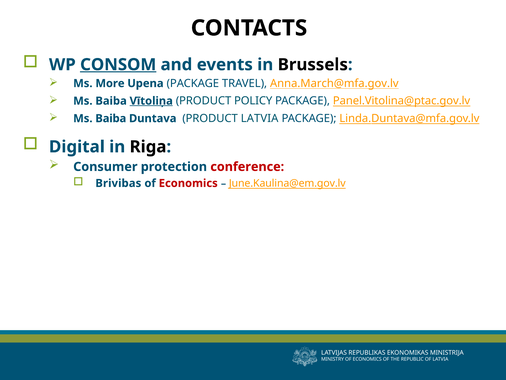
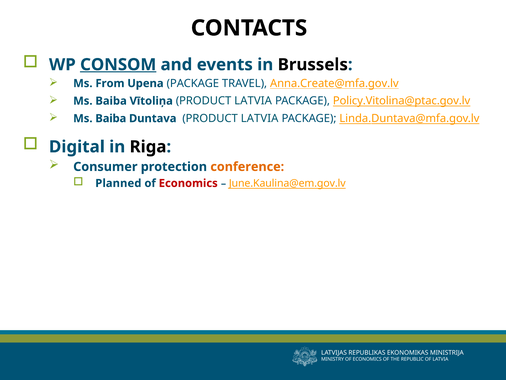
More: More -> From (110, 83)
Anna.March@mfa.gov.lv: Anna.March@mfa.gov.lv -> Anna.Create@mfa.gov.lv (334, 83)
Vītoliņa underline: present -> none (151, 101)
POLICY: POLICY -> LATVIA (253, 101)
Panel.Vitolina@ptac.gov.lv: Panel.Vitolina@ptac.gov.lv -> Policy.Vitolina@ptac.gov.lv (402, 101)
conference colour: red -> orange (247, 167)
Brivibas: Brivibas -> Planned (118, 183)
